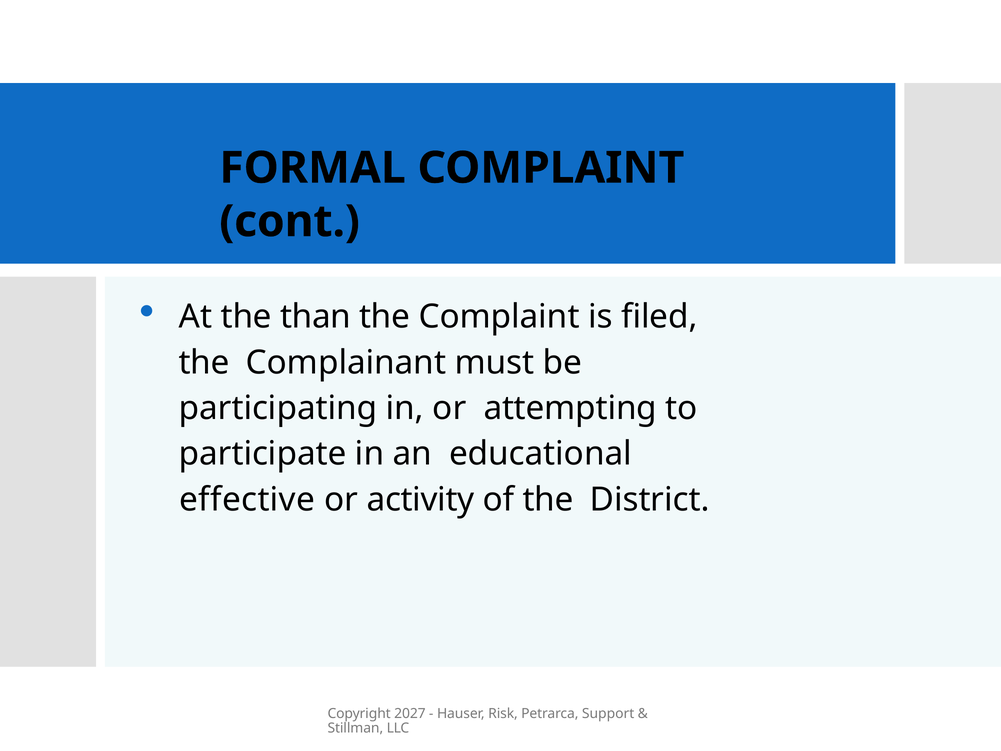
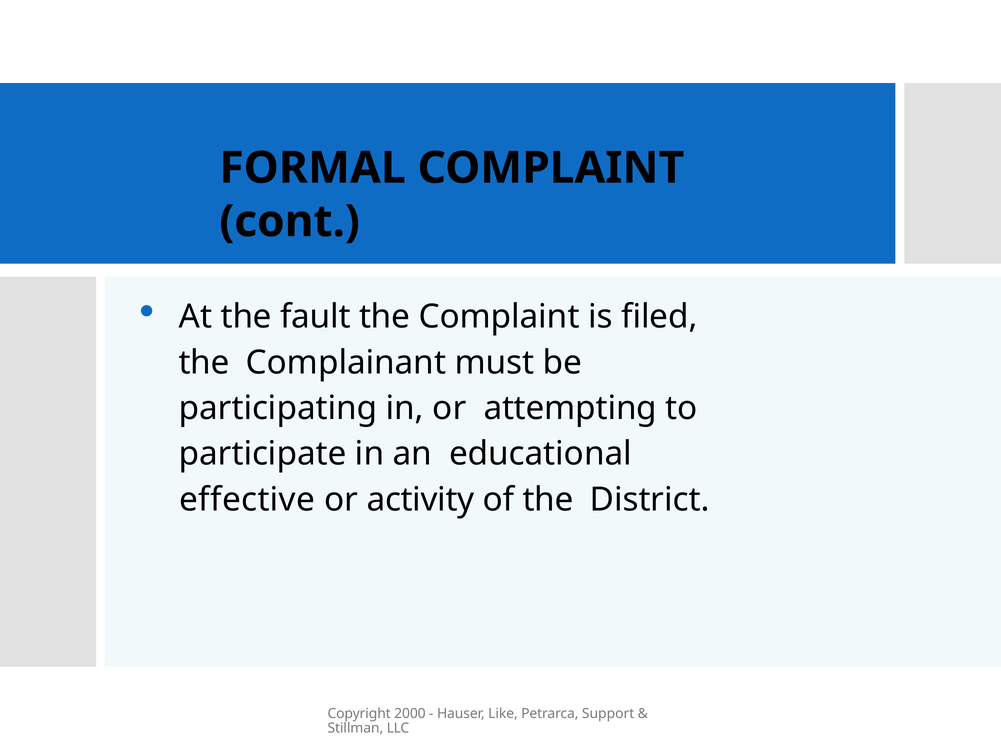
than: than -> fault (316, 317)
2027: 2027 -> 2000 (410, 713)
Risk: Risk -> Like (503, 713)
